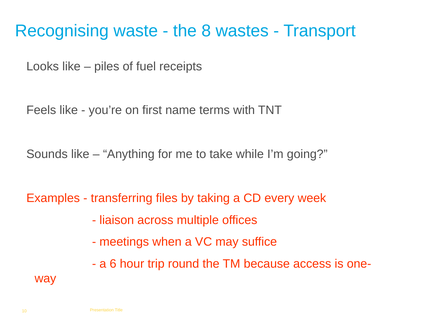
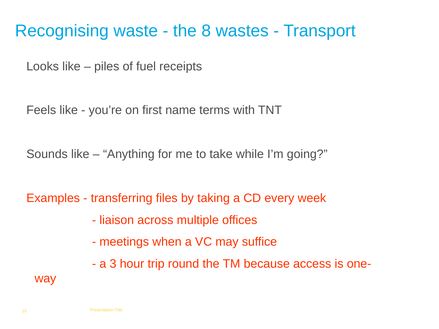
6: 6 -> 3 (113, 264)
